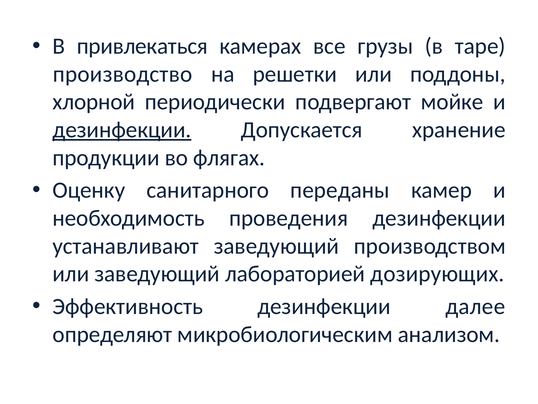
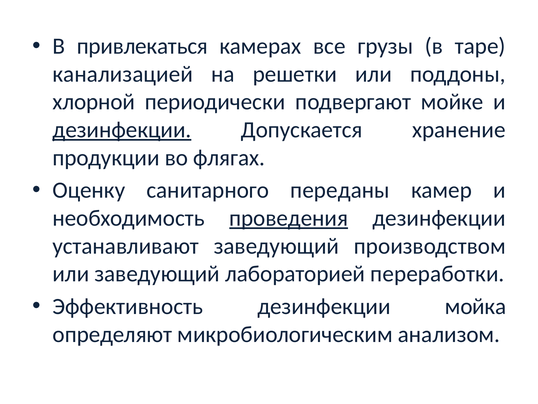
производство: производство -> канализацией (123, 74)
проведения underline: none -> present (289, 218)
дозирующих: дозирующих -> переработки (437, 274)
далее: далее -> мойка (476, 306)
